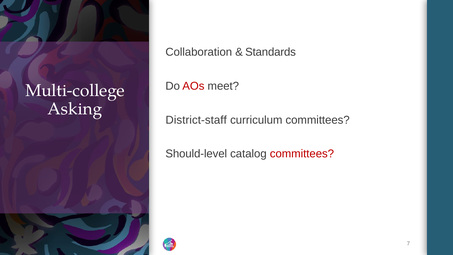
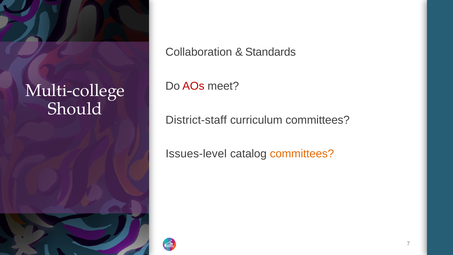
Asking: Asking -> Should (75, 109)
Should-level: Should-level -> Issues-level (196, 154)
committees colour: red -> orange (302, 154)
